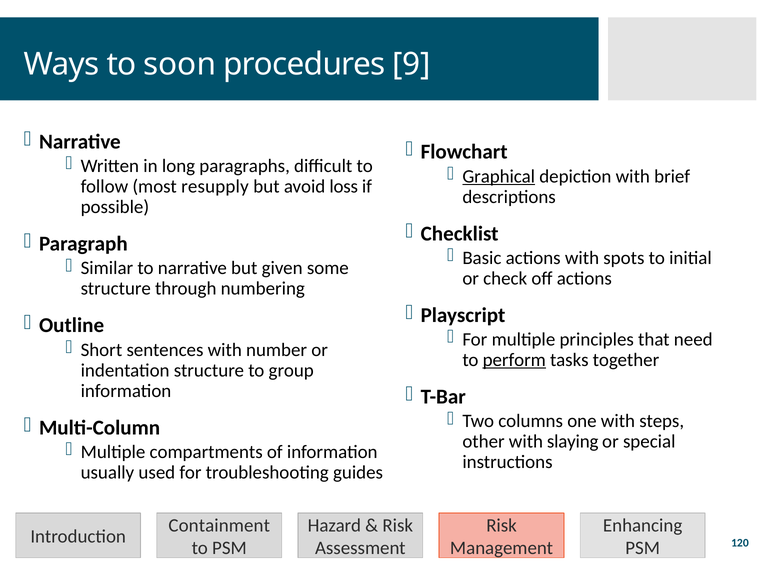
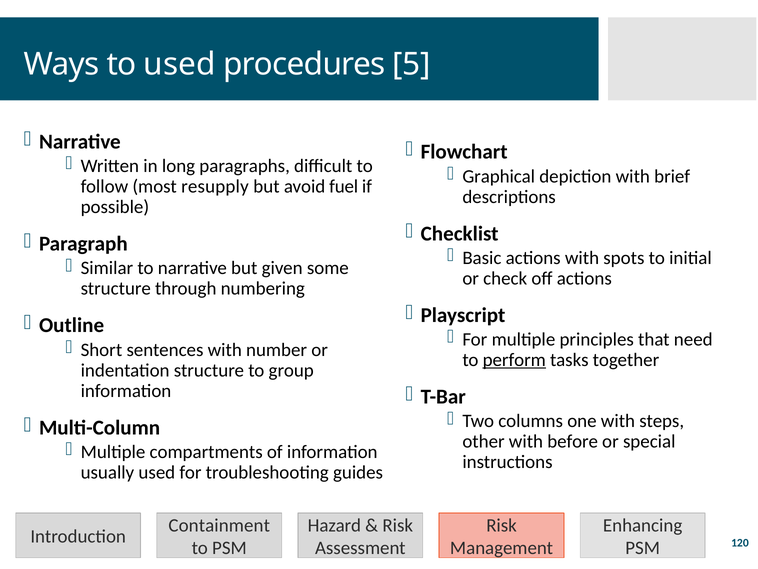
to soon: soon -> used (180, 64)
9: 9 -> 5 (411, 64)
Graphical underline: present -> none (499, 176)
loss: loss -> fuel (344, 186)
slaying: slaying -> before (573, 441)
